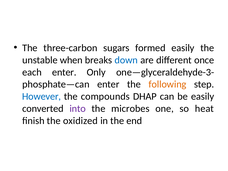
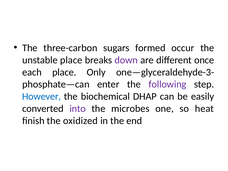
formed easily: easily -> occur (183, 48)
unstable when: when -> place (71, 60)
down colour: blue -> purple (126, 60)
each enter: enter -> place (64, 72)
following colour: orange -> purple (167, 84)
compounds: compounds -> biochemical (105, 96)
